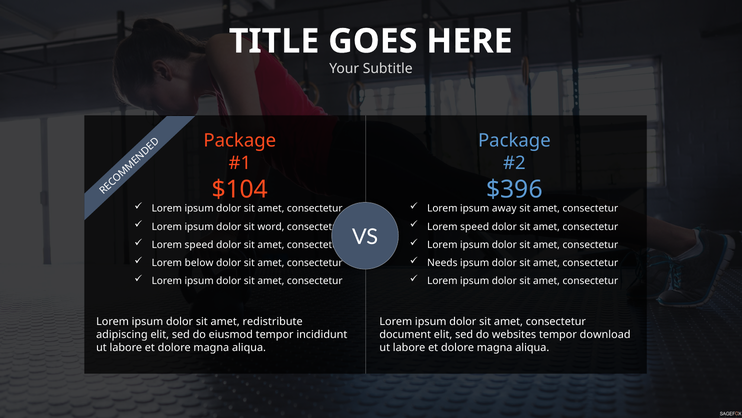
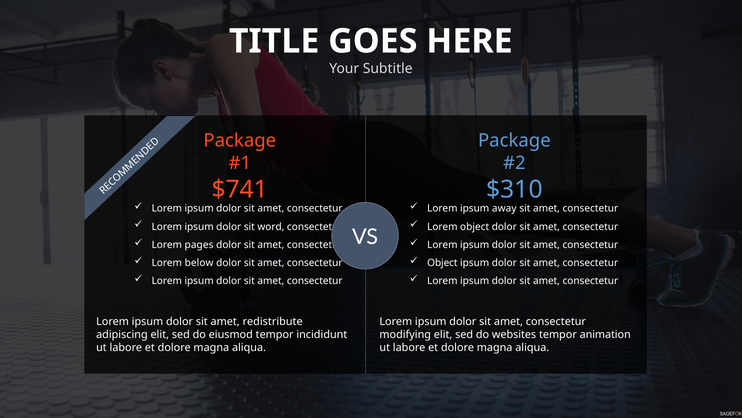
$104: $104 -> $741 (240, 189)
$396: $396 -> $310 (514, 189)
speed: speed -> object (475, 226)
speed: speed -> pages (199, 244)
Needs: Needs -> Object (442, 263)
document: document -> modifying (405, 334)
download: download -> animation (605, 334)
